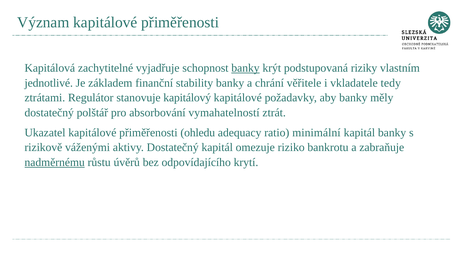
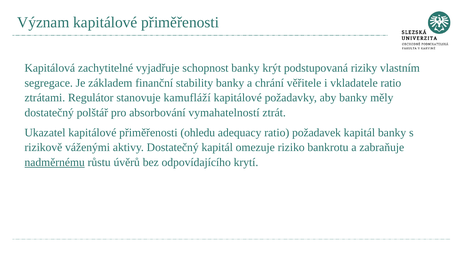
banky underline: present -> none (245, 68)
jednotlivé: jednotlivé -> segregace (49, 83)
vkladatele tedy: tedy -> ratio (391, 83)
kapitálový: kapitálový -> kamufláží (187, 98)
minimální: minimální -> požadavek (317, 133)
